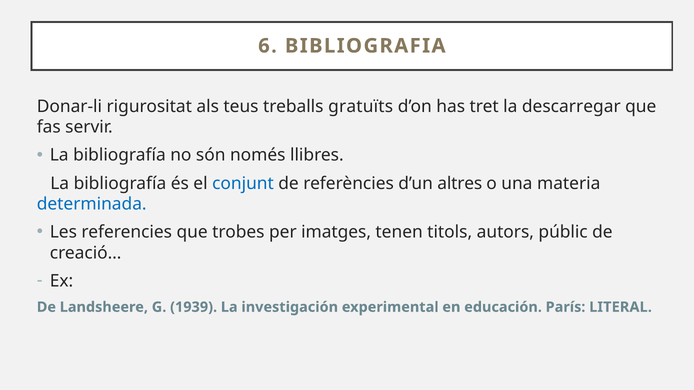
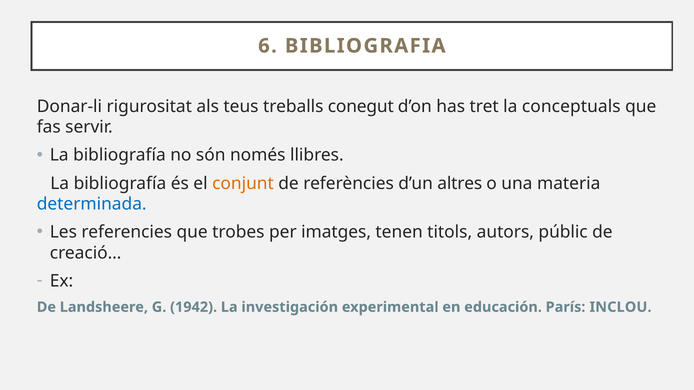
gratuïts: gratuïts -> conegut (361, 107)
descarregar: descarregar -> conceptuals (571, 107)
conjunt colour: blue -> orange (243, 183)
1939: 1939 -> 1942 (194, 307)
LITERAL: LITERAL -> INCLOU (621, 307)
